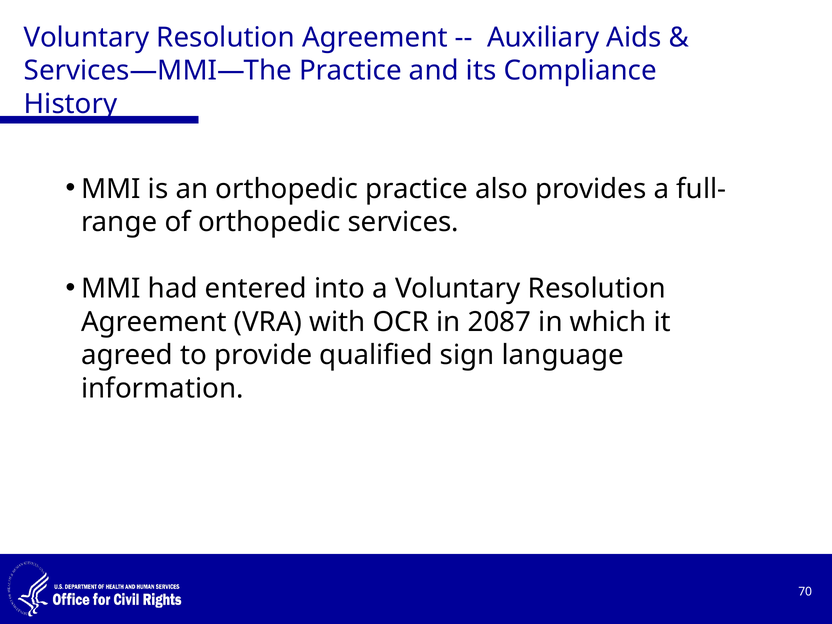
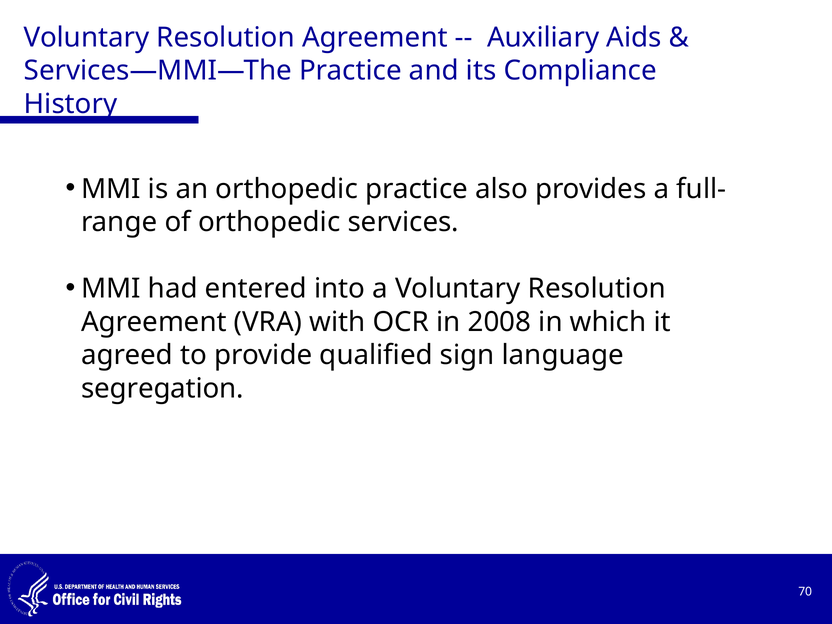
2087: 2087 -> 2008 (499, 322)
information: information -> segregation (163, 389)
